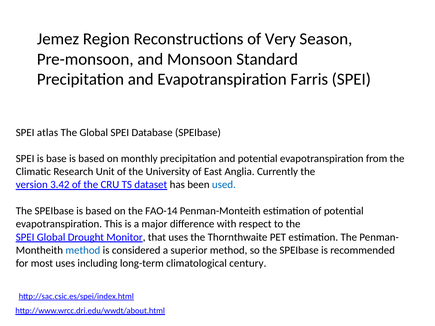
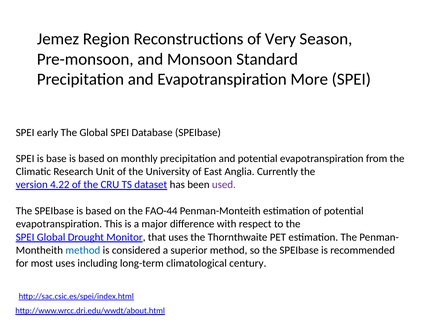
Farris: Farris -> More (309, 79)
atlas: atlas -> early (48, 133)
3.42: 3.42 -> 4.22 (60, 185)
used colour: blue -> purple (224, 185)
FAO-14: FAO-14 -> FAO-44 (161, 211)
